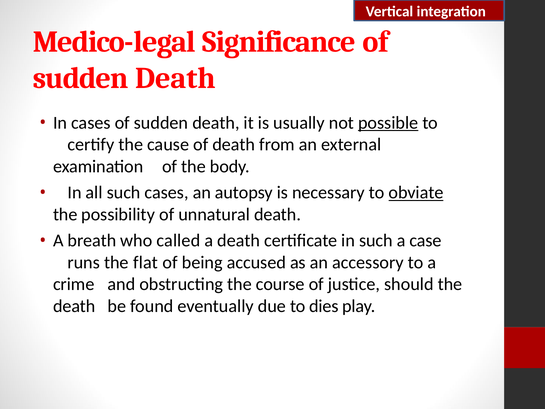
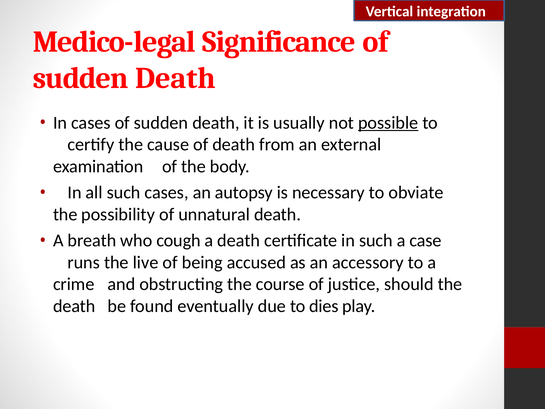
obviate underline: present -> none (416, 193)
called: called -> cough (179, 241)
flat: flat -> live (146, 262)
